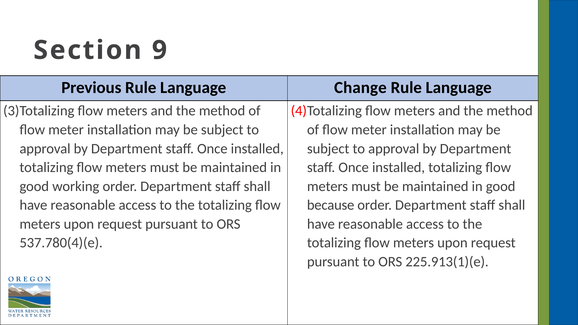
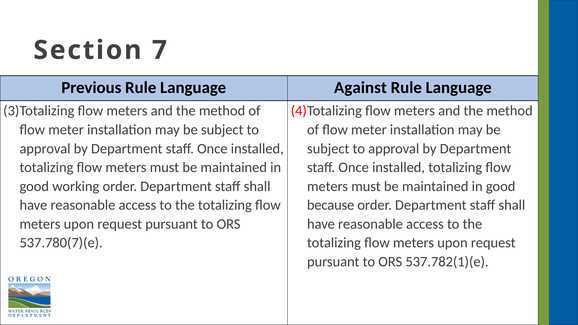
9: 9 -> 7 (159, 50)
Change: Change -> Against (360, 88)
537.780(4)(e: 537.780(4)(e -> 537.780(7)(e (61, 243)
225.913(1)(e: 225.913(1)(e -> 537.782(1)(e (447, 262)
